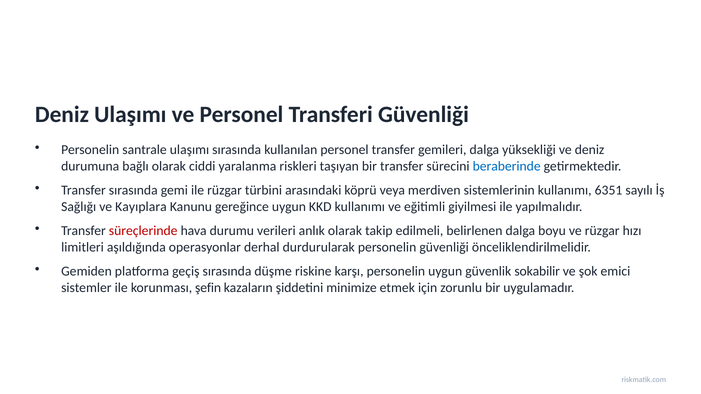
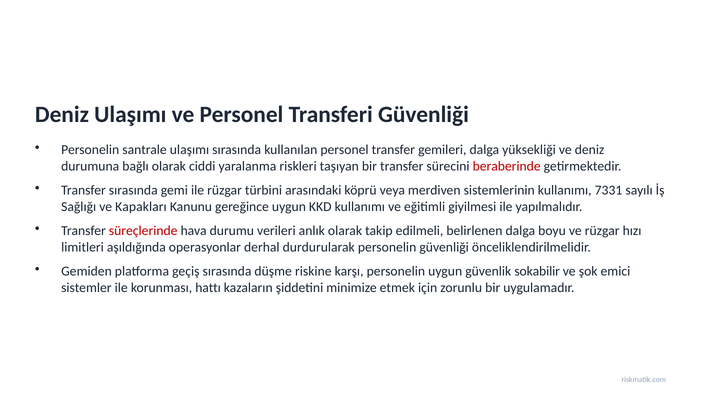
beraberinde colour: blue -> red (507, 166)
6351: 6351 -> 7331 (608, 190)
Kayıplara: Kayıplara -> Kapakları (141, 207)
şefin: şefin -> hattı (208, 288)
